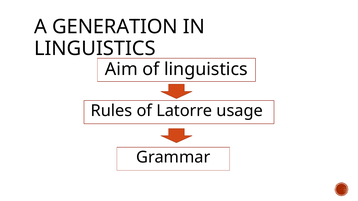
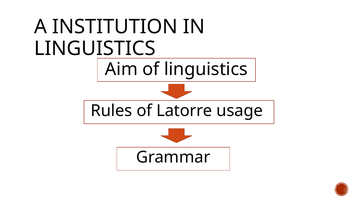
GENERATION: GENERATION -> INSTITUTION (115, 27)
